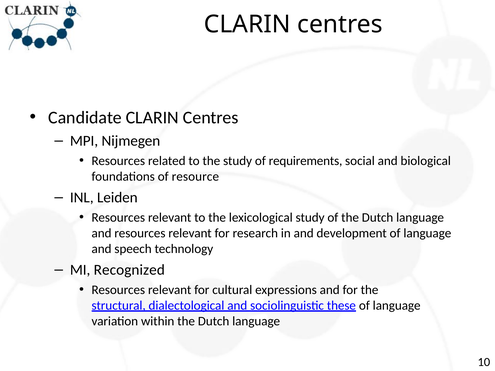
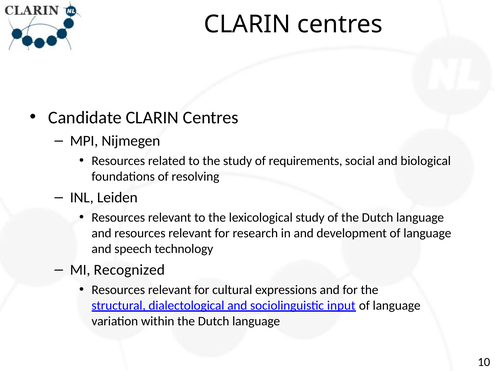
resource: resource -> resolving (195, 177)
these: these -> input (341, 306)
